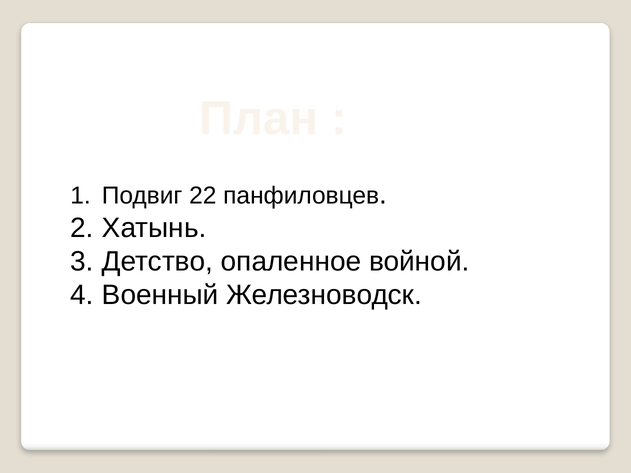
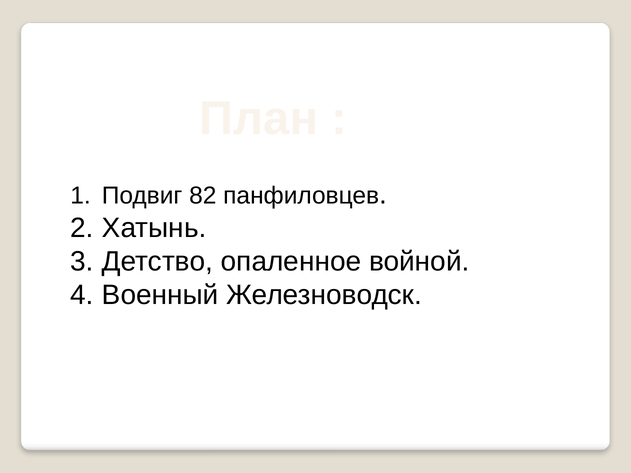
22: 22 -> 82 (203, 196)
